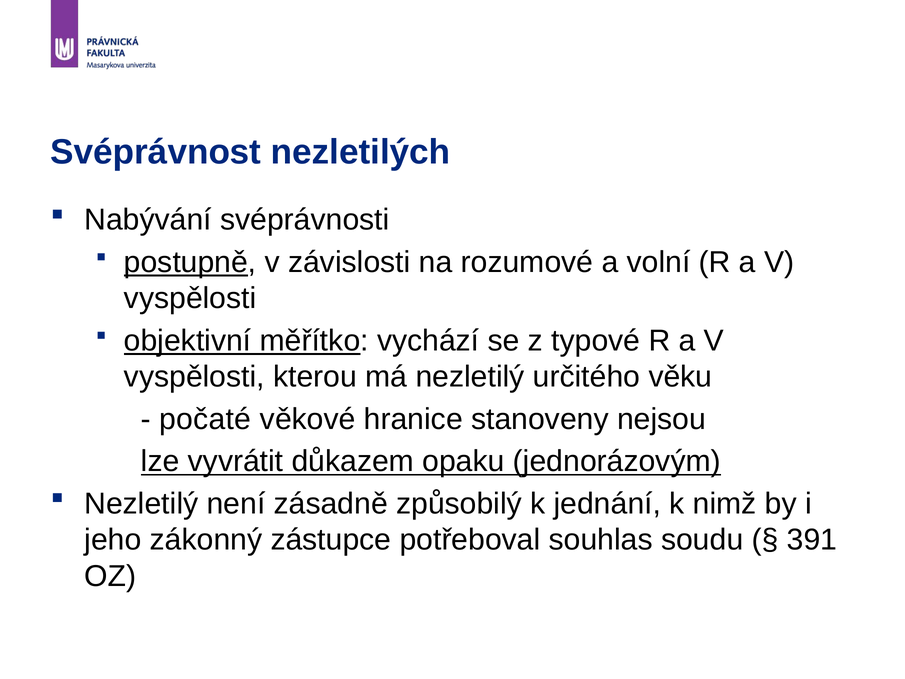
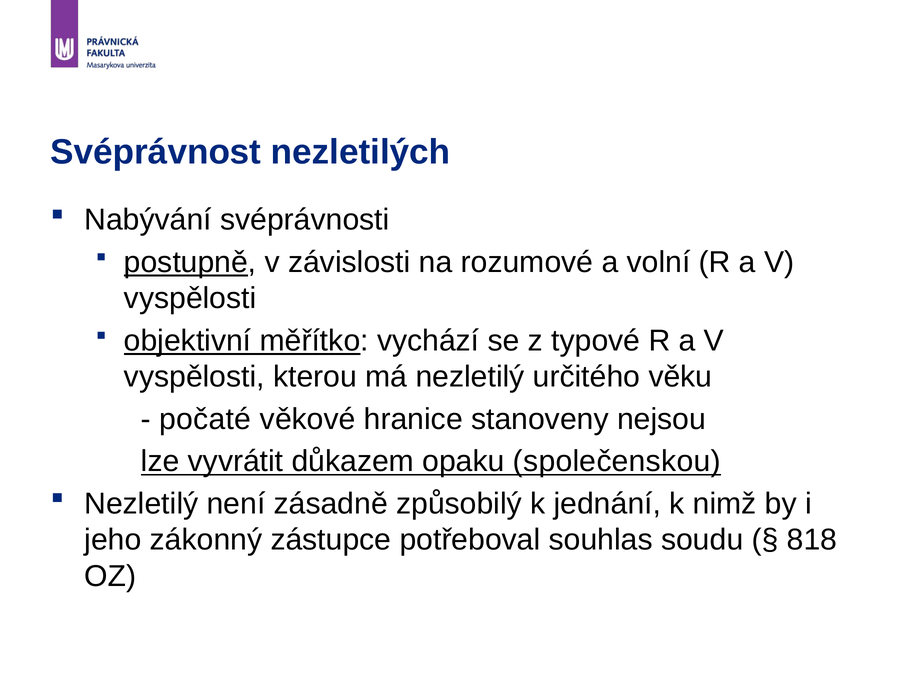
jednorázovým: jednorázovým -> společenskou (617, 461)
391: 391 -> 818 (812, 540)
